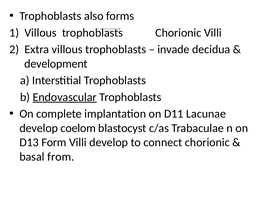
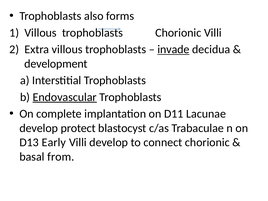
invade underline: none -> present (173, 49)
coelom: coelom -> protect (78, 128)
Form: Form -> Early (54, 142)
